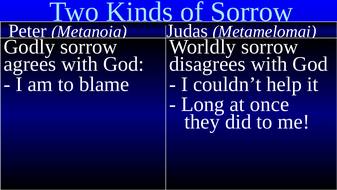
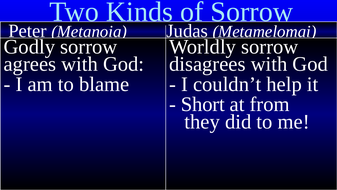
Long: Long -> Short (203, 104)
once: once -> from (270, 104)
